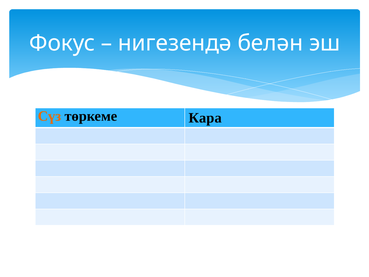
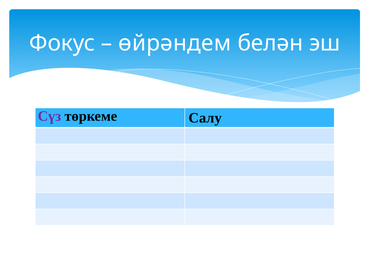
нигезендә: нигезендә -> өйрәндем (175, 43)
Сүз colour: orange -> purple (49, 116)
Кара: Кара -> Салу (205, 118)
